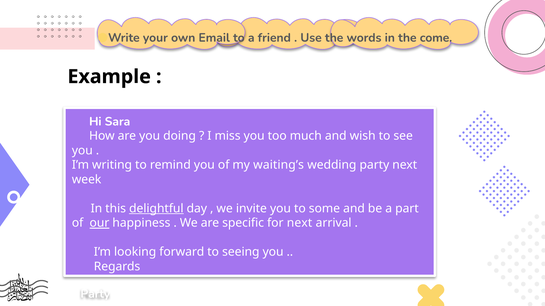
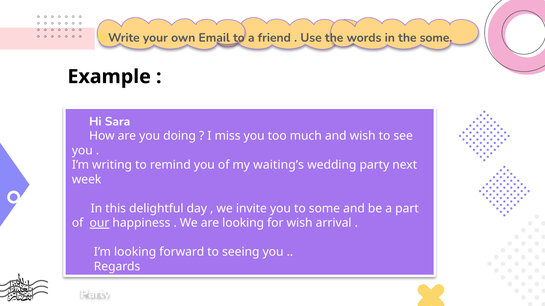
the come: come -> some (436, 38)
delightful underline: present -> none (156, 209)
are specific: specific -> looking (243, 223)
for next: next -> wish (300, 223)
